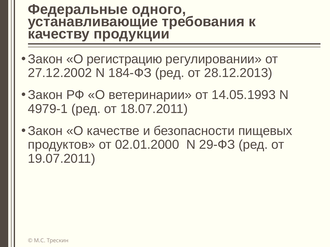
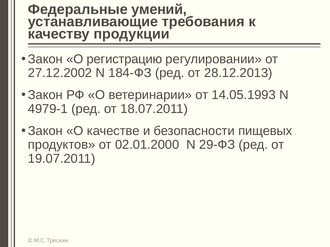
одного: одного -> умений (159, 10)
